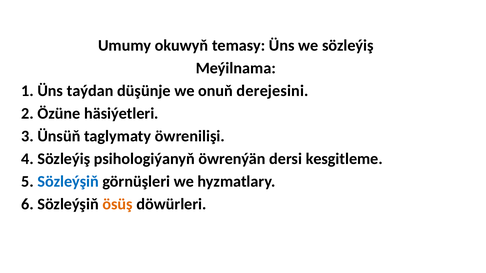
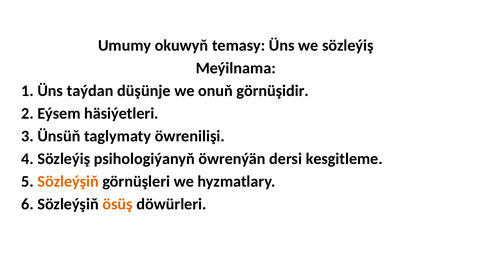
derejesini: derejesini -> görnüşidir (273, 91)
Özüne: Özüne -> Eýsem (59, 114)
Sözleýşiň colour: blue -> orange (68, 182)
